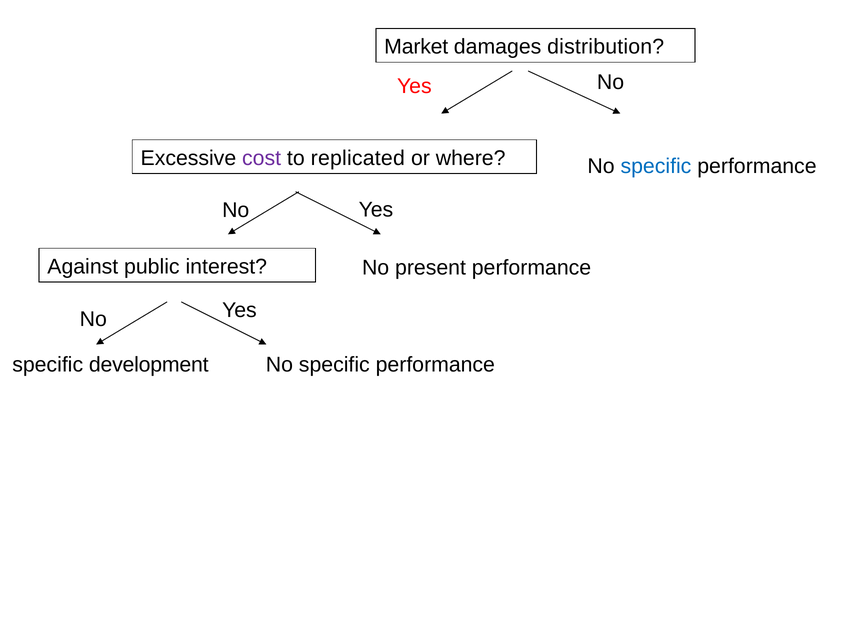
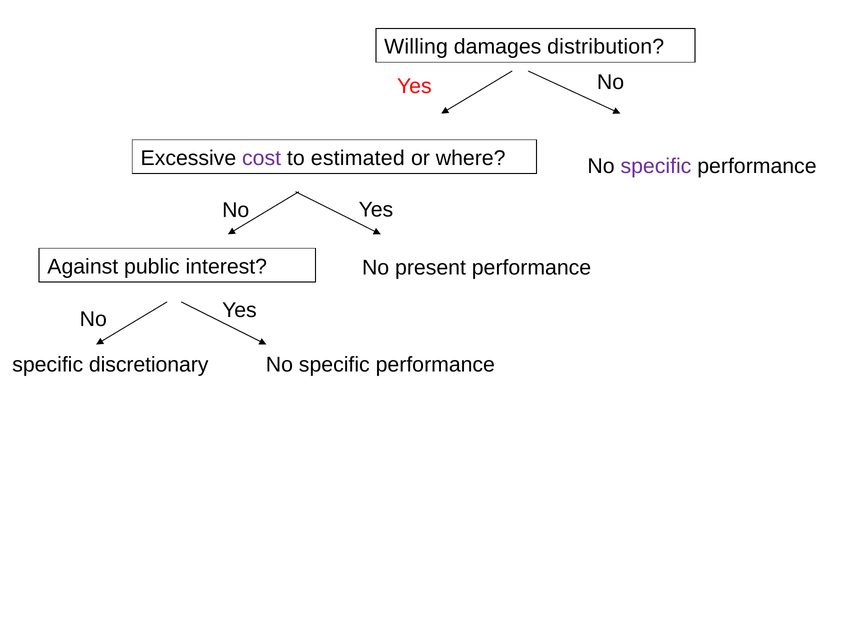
Market: Market -> Willing (416, 47)
replicated: replicated -> estimated (358, 158)
specific colour: blue -> purple (656, 166)
development: development -> discretionary (149, 364)
